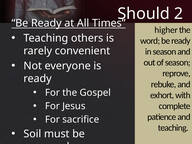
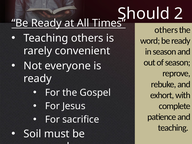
higher: higher -> others (166, 30)
